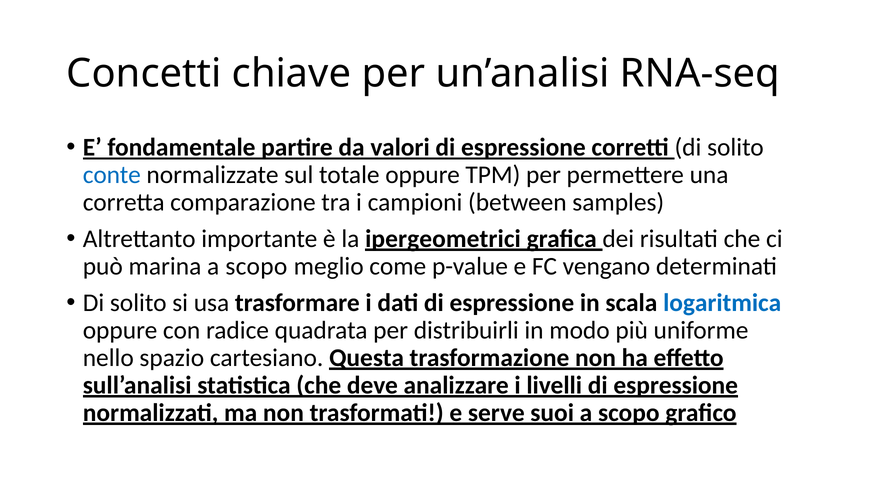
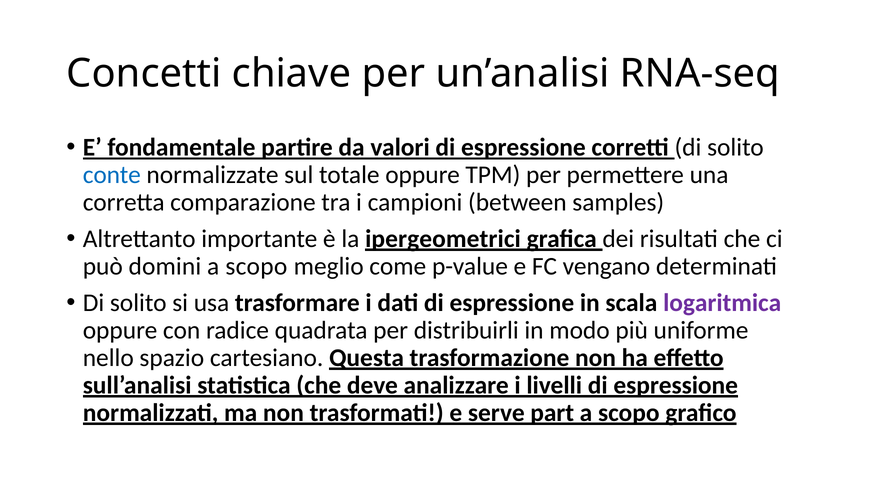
marina: marina -> domini (165, 266)
logaritmica colour: blue -> purple (722, 303)
suoi: suoi -> part (552, 412)
